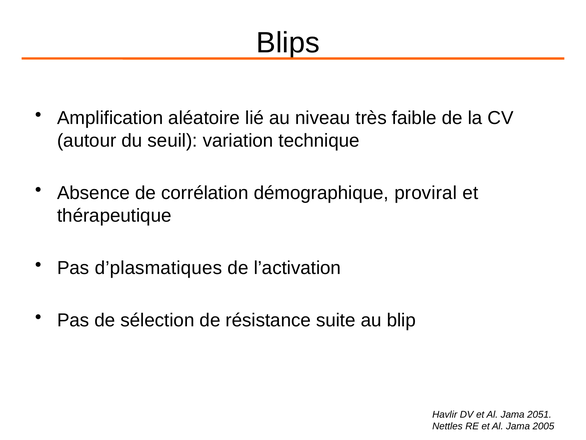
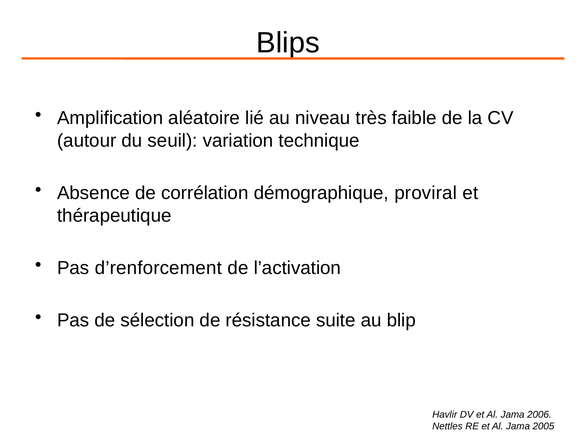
d’plasmatiques: d’plasmatiques -> d’renforcement (158, 268)
2051: 2051 -> 2006 (539, 414)
